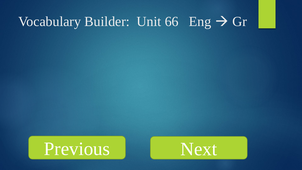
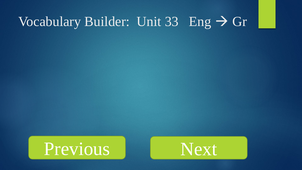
66: 66 -> 33 (172, 22)
